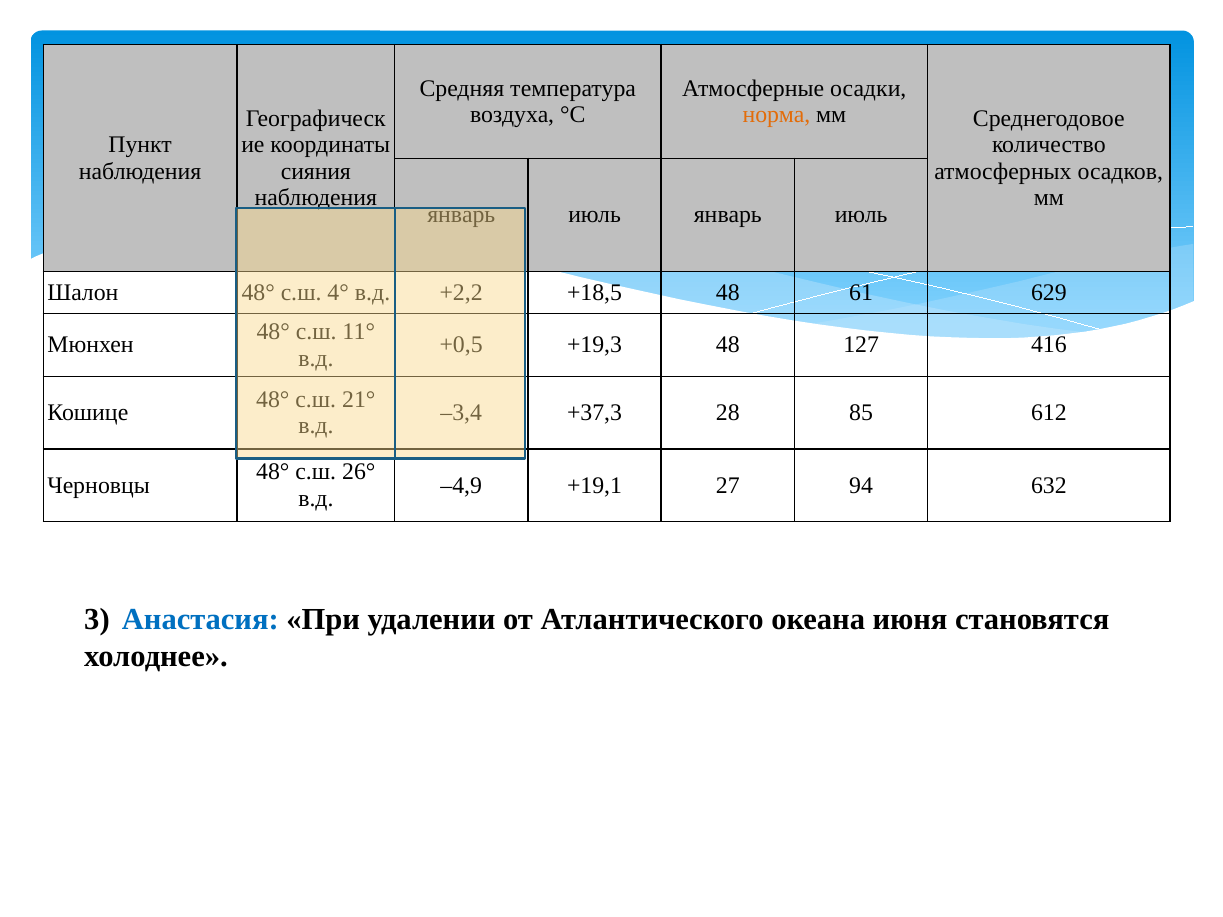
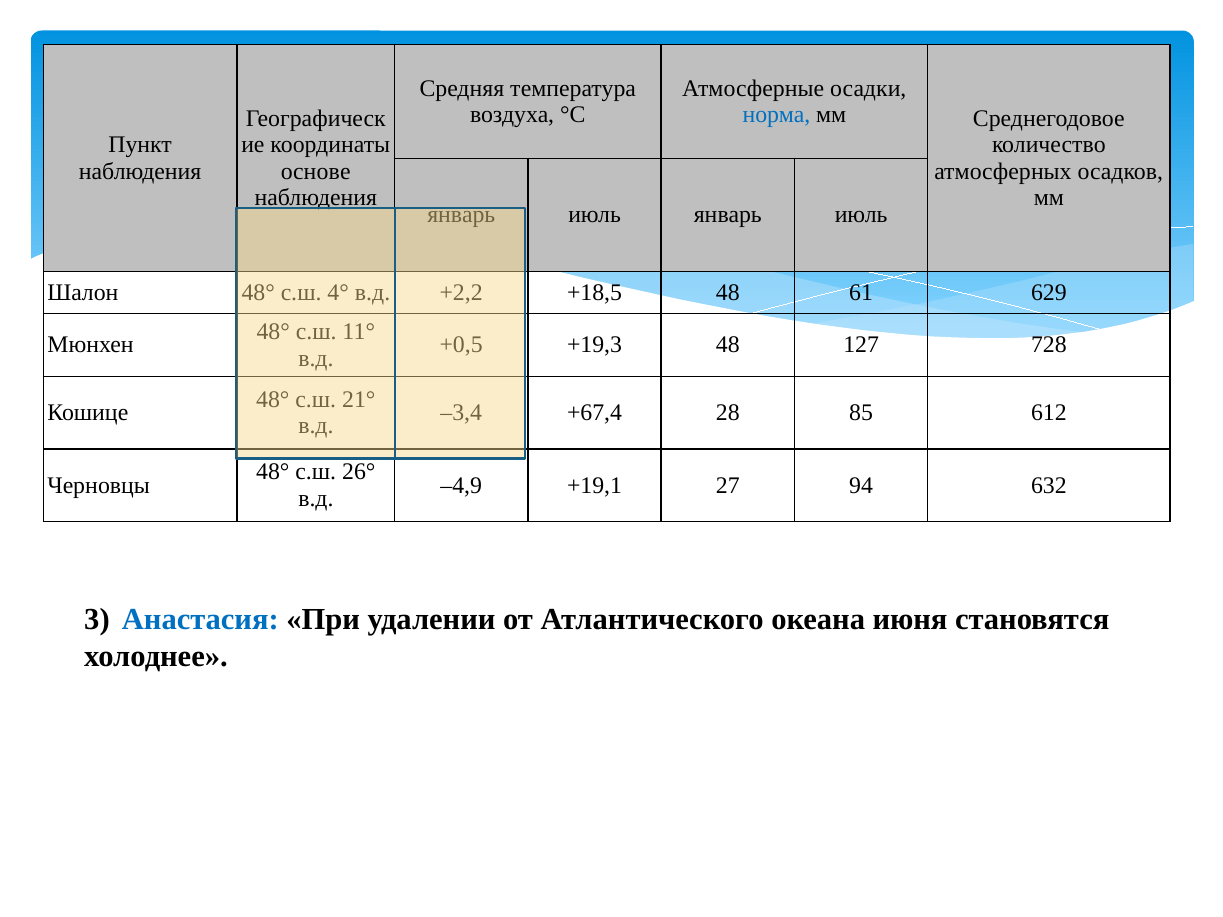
норма colour: orange -> blue (776, 115)
сияния: сияния -> основе (316, 171)
416: 416 -> 728 (1049, 345)
+37,3: +37,3 -> +67,4 (595, 413)
